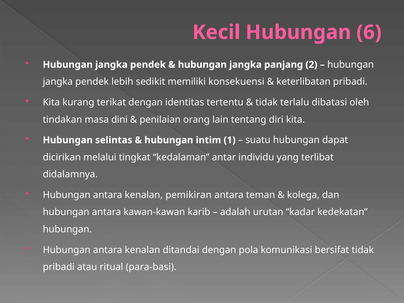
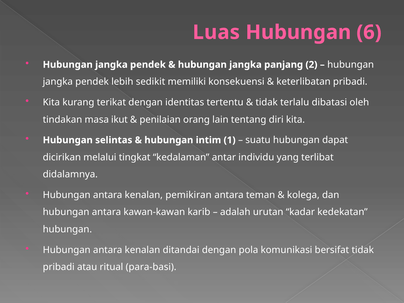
Kecil: Kecil -> Luas (216, 32)
dini: dini -> ikut (119, 120)
